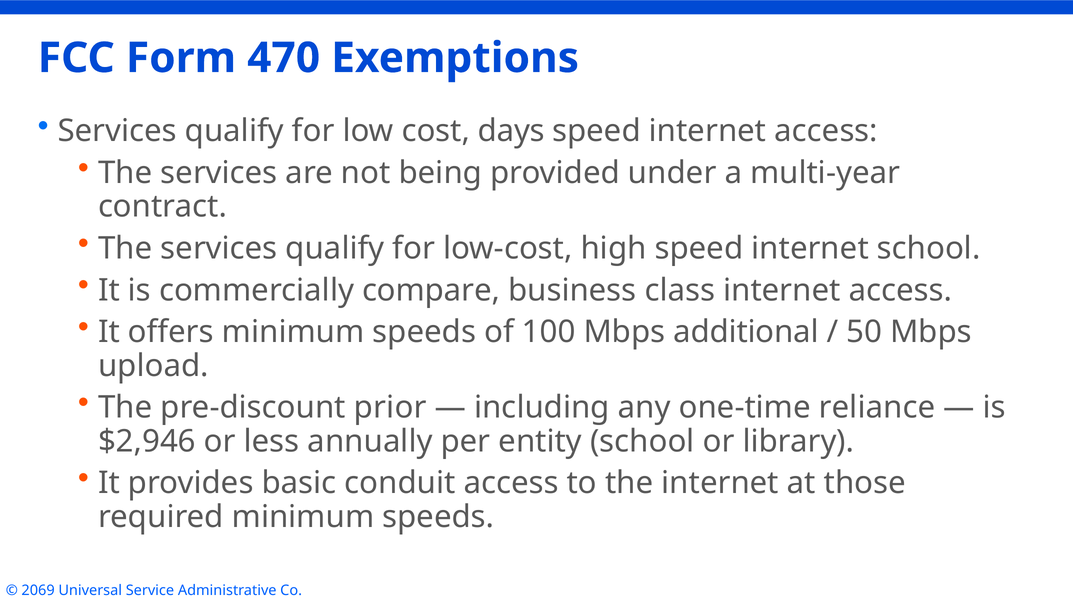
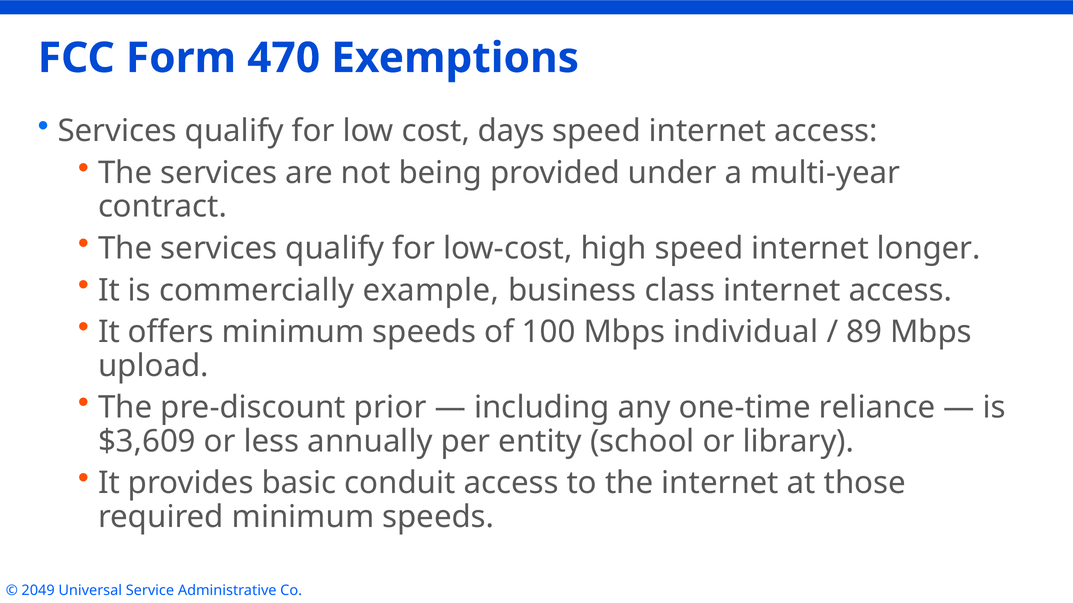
internet school: school -> longer (929, 249)
compare: compare -> example (431, 290)
additional: additional -> individual (746, 332)
50: 50 -> 89 (864, 332)
$2,946: $2,946 -> $3,609 (147, 442)
2069: 2069 -> 2049 (38, 591)
